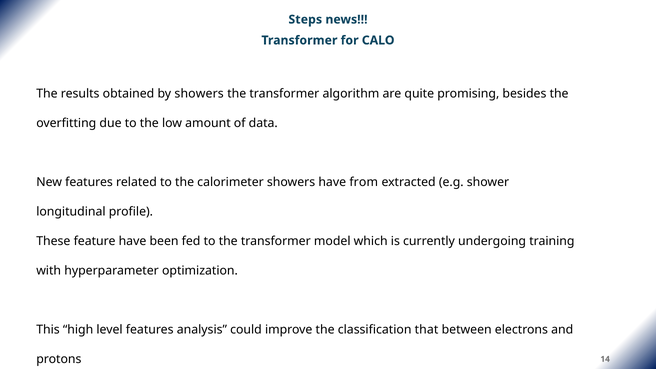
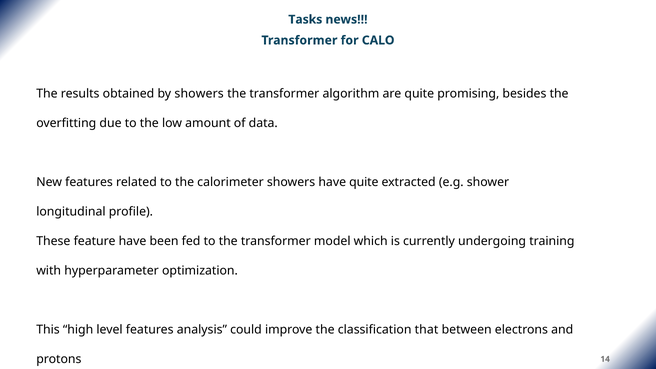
Steps: Steps -> Tasks (305, 19)
have from: from -> quite (364, 182)
